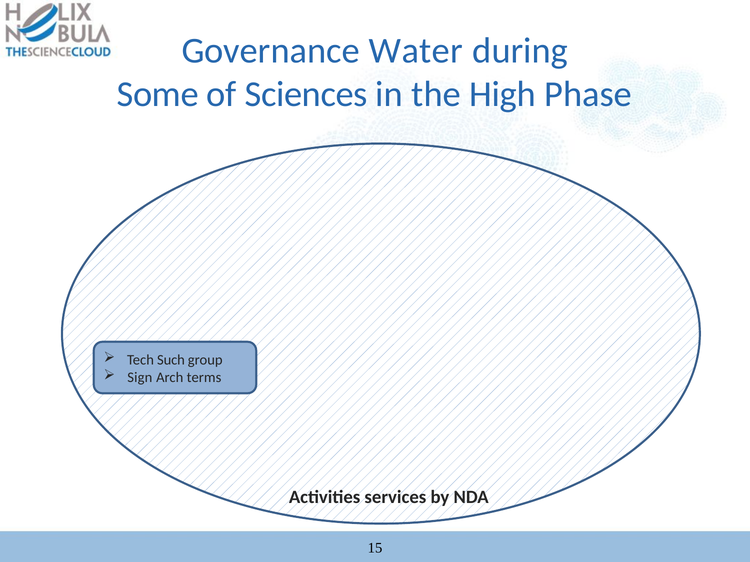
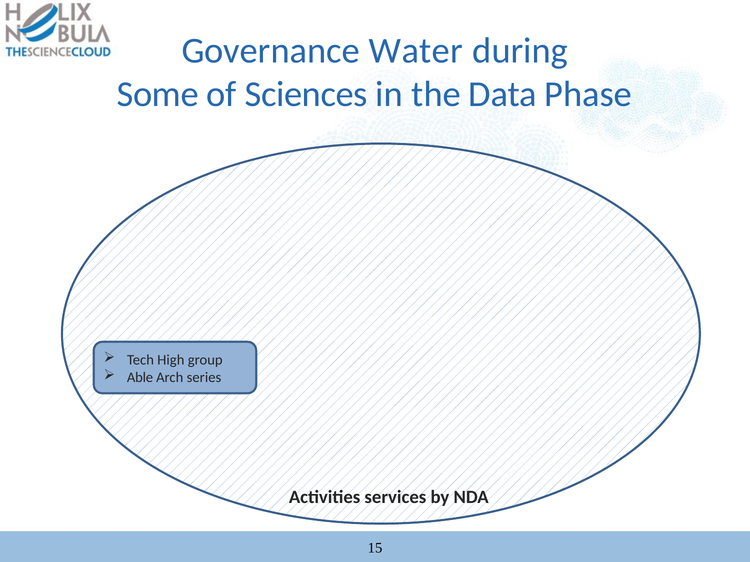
High: High -> Data (503, 94)
Such: Such -> High (171, 360)
Sign: Sign -> Able (140, 378)
terms: terms -> series (204, 378)
